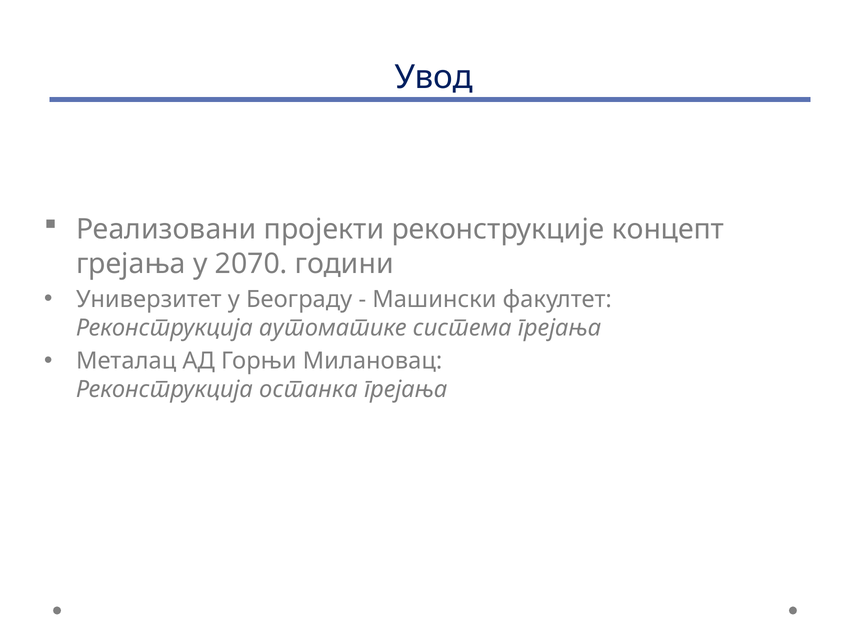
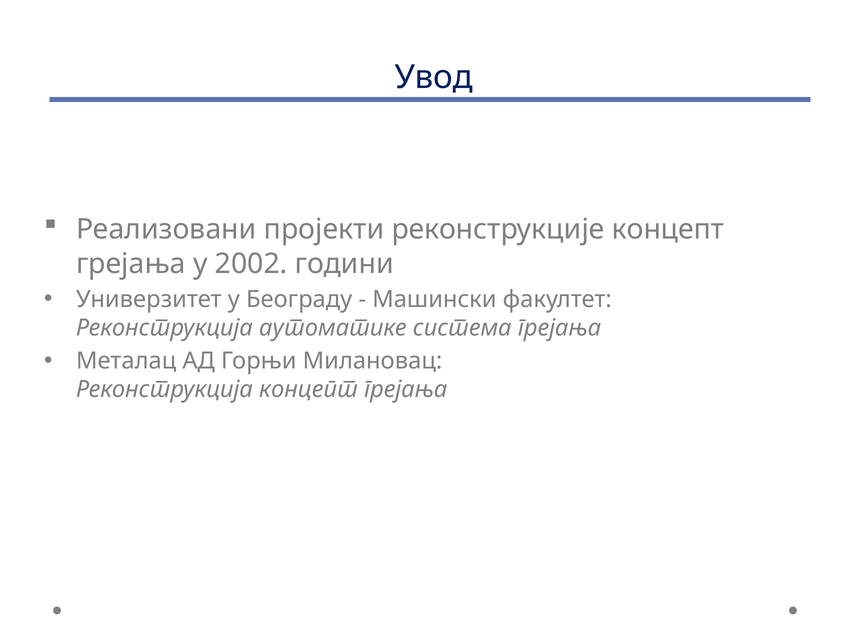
2070: 2070 -> 2002 (251, 264)
Реконструкција останка: останка -> концепт (309, 389)
